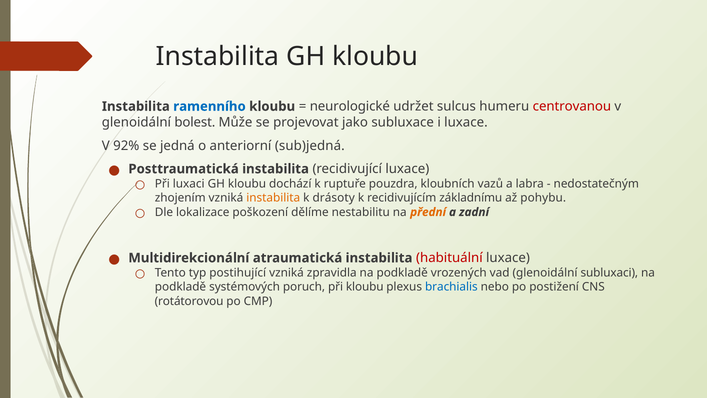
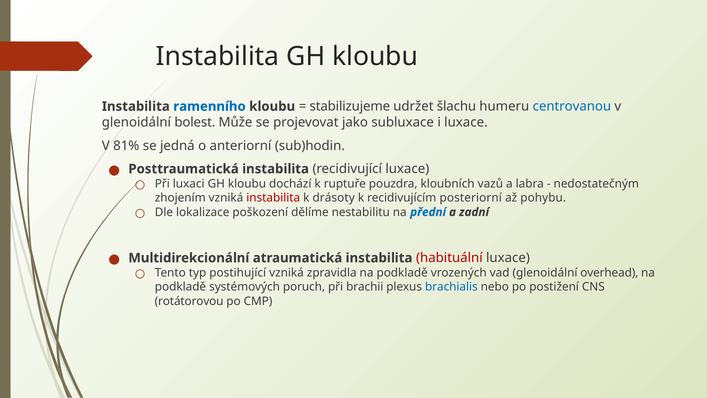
neurologické: neurologické -> stabilizujeme (350, 106)
sulcus: sulcus -> šlachu (457, 106)
centrovanou colour: red -> blue (572, 106)
92%: 92% -> 81% (126, 146)
sub)jedná: sub)jedná -> sub)hodin (310, 146)
instabilita colour: orange -> red (273, 198)
základnímu: základnímu -> posteriorní (471, 198)
přední colour: orange -> blue (428, 212)
subluxaci: subluxaci -> overhead (609, 273)
při kloubu: kloubu -> brachii (365, 287)
